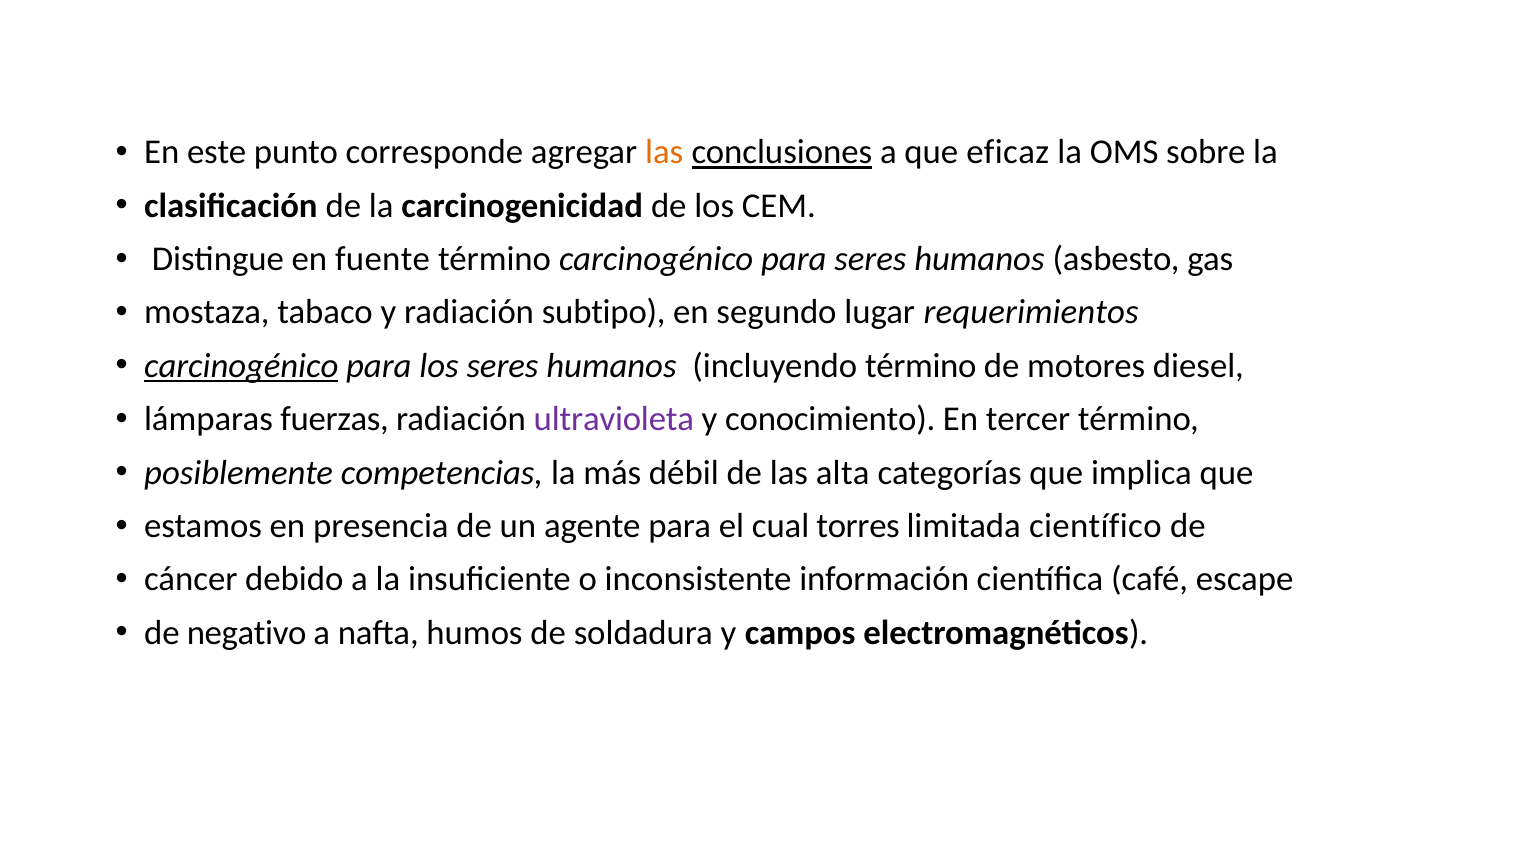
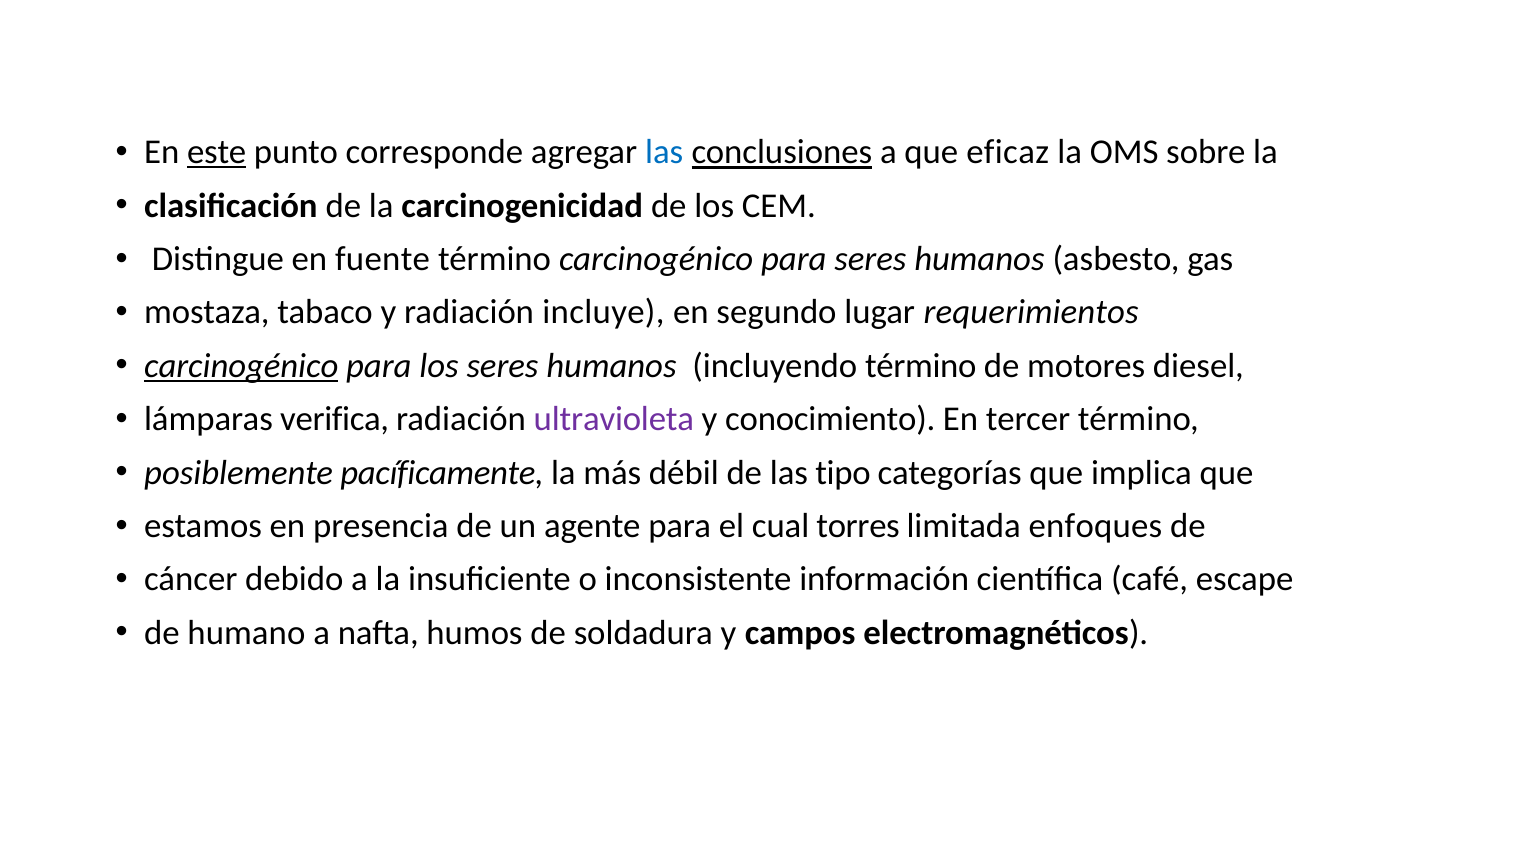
este underline: none -> present (217, 152)
las colour: orange -> blue (664, 152)
subtipo: subtipo -> incluye (603, 312)
fuerzas: fuerzas -> verifica (335, 419)
competencias: competencias -> pacíficamente (442, 473)
alta: alta -> tipo (843, 473)
científico: científico -> enfoques (1095, 526)
negativo: negativo -> humano (246, 633)
